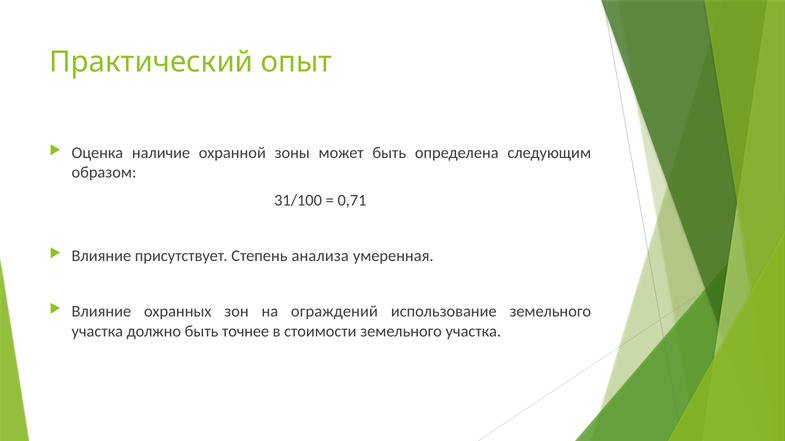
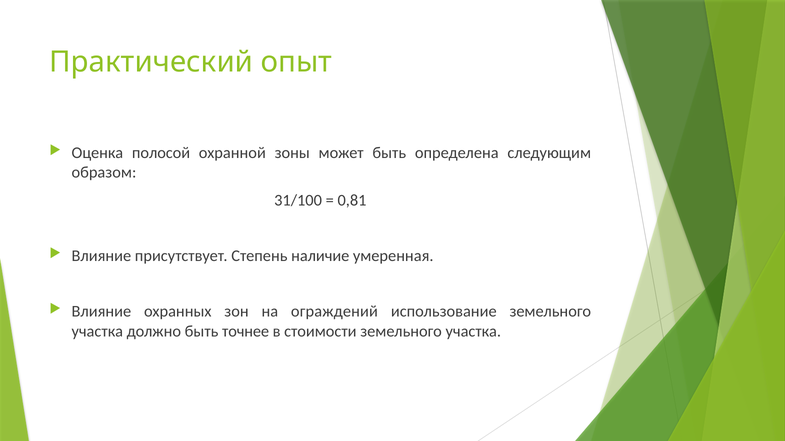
наличие: наличие -> полосой (161, 153)
0,71: 0,71 -> 0,81 (352, 201)
анализа: анализа -> наличие (320, 256)
